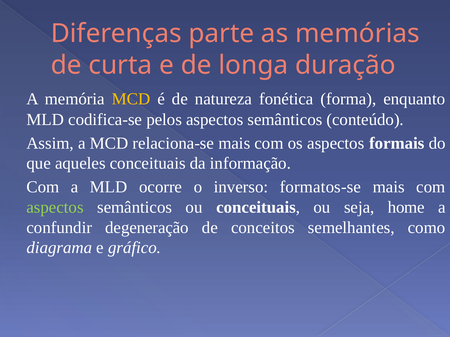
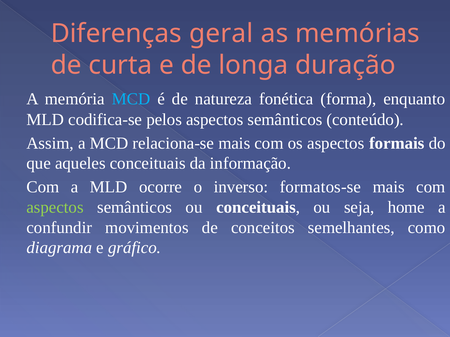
parte: parte -> geral (221, 34)
MCD colour: yellow -> light blue (131, 99)
degeneração: degeneração -> movimentos (147, 228)
